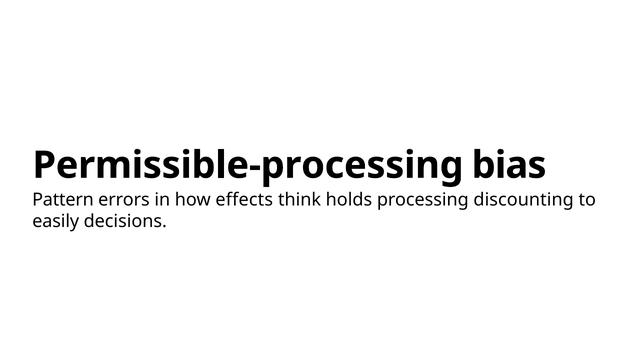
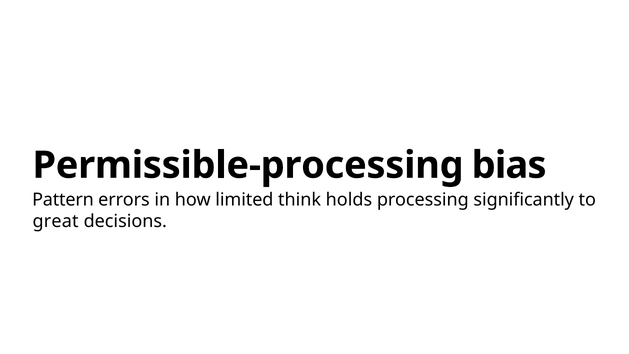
effects: effects -> limited (244, 200)
discounting: discounting -> significantly (524, 200)
easily: easily -> great (56, 221)
